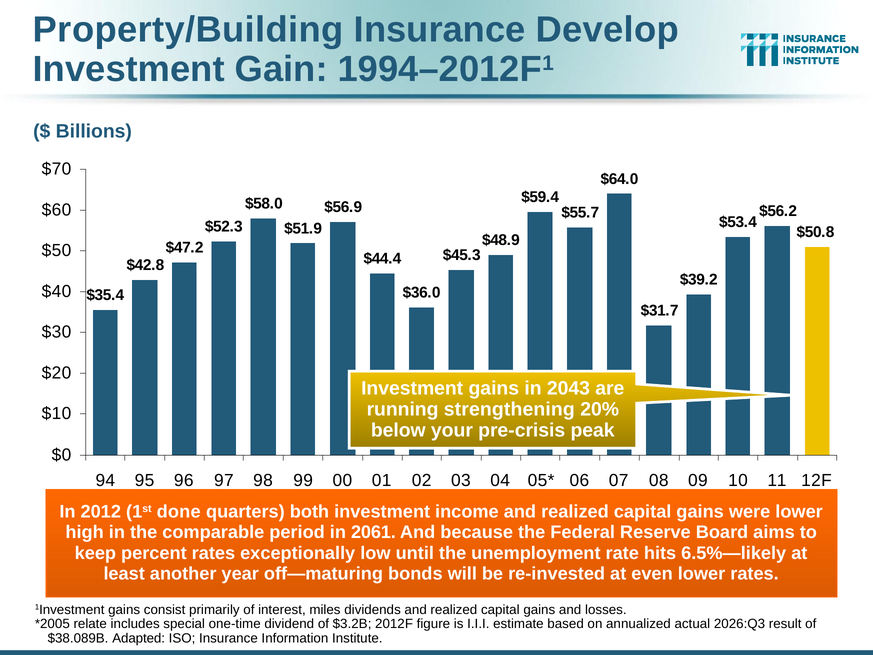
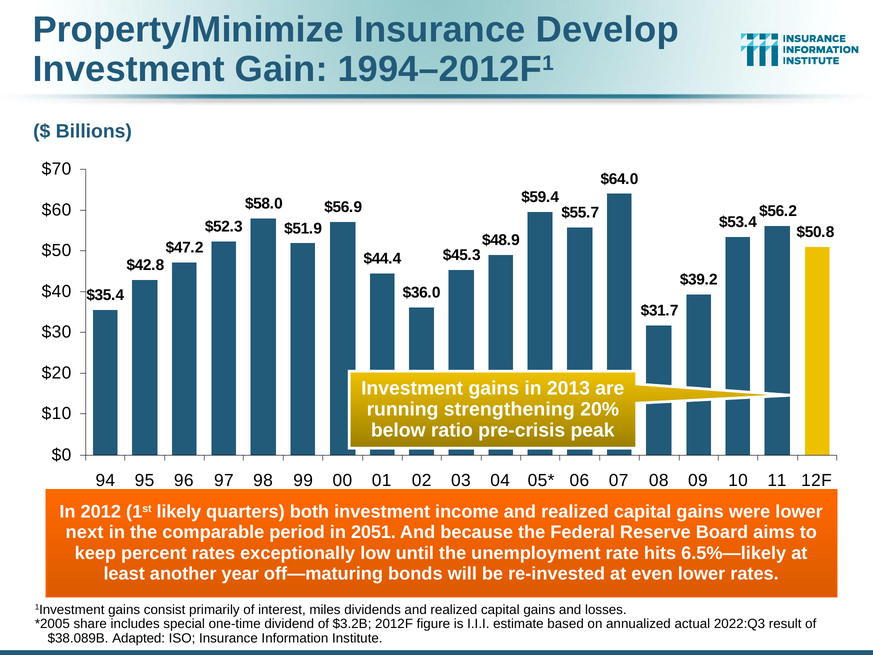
Property/Building: Property/Building -> Property/Minimize (188, 30)
2043: 2043 -> 2013 (568, 388)
your: your -> ratio (452, 430)
done: done -> likely (179, 511)
high: high -> next (85, 532)
2061: 2061 -> 2051 (373, 532)
relate: relate -> share (90, 624)
2026:Q3: 2026:Q3 -> 2022:Q3 (740, 624)
